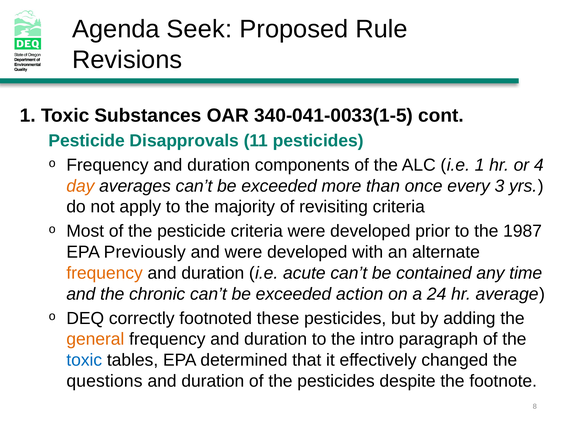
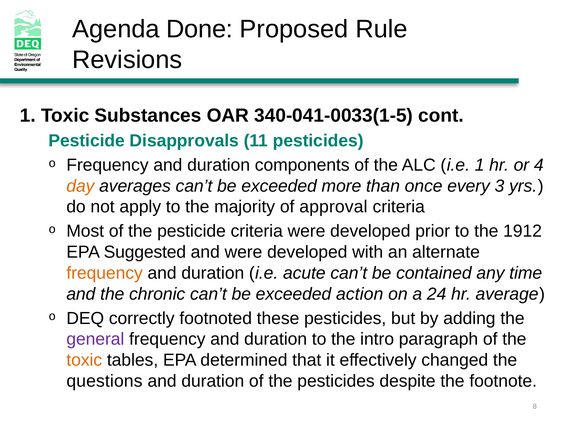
Seek: Seek -> Done (200, 29)
revisiting: revisiting -> approval (333, 207)
1987: 1987 -> 1912 (523, 231)
Previously: Previously -> Suggested (145, 252)
general colour: orange -> purple (95, 339)
toxic colour: blue -> orange (84, 360)
